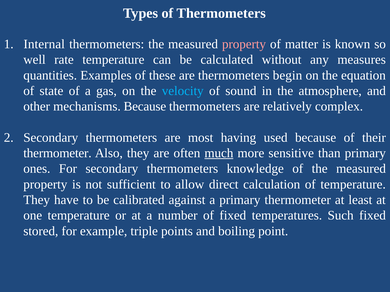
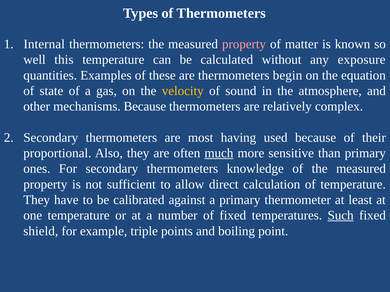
rate: rate -> this (64, 60)
measures: measures -> exposure (362, 60)
velocity colour: light blue -> yellow (183, 91)
thermometer: thermometer -> proportional (57, 153)
Such underline: none -> present (341, 216)
stored: stored -> shield (41, 231)
